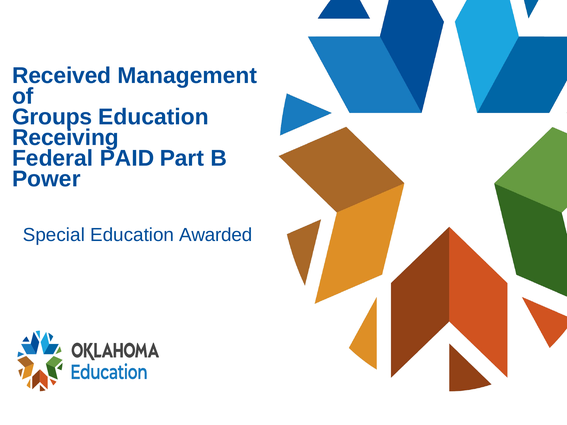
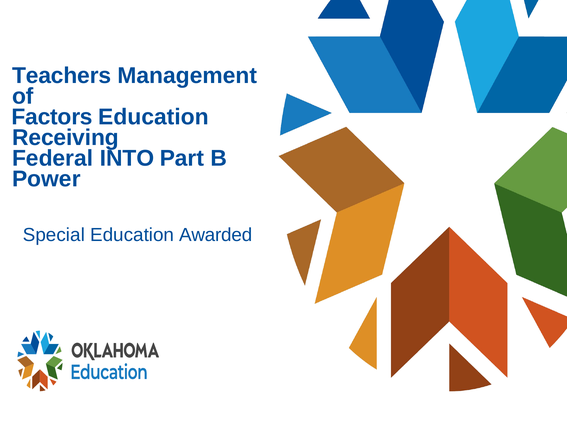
Received: Received -> Teachers (62, 76)
Groups: Groups -> Factors (52, 117)
PAID: PAID -> INTO (127, 158)
